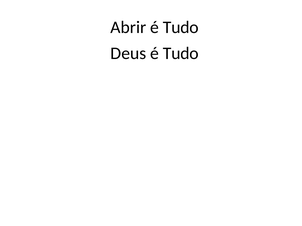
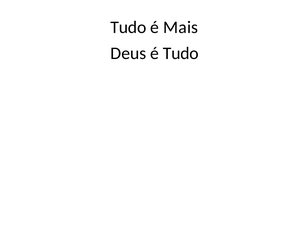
Abrir: Abrir -> Tudo (128, 27)
Tudo: Tudo -> Mais (181, 27)
